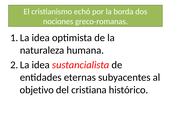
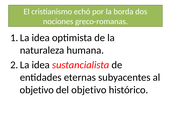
del cristiana: cristiana -> objetivo (89, 90)
